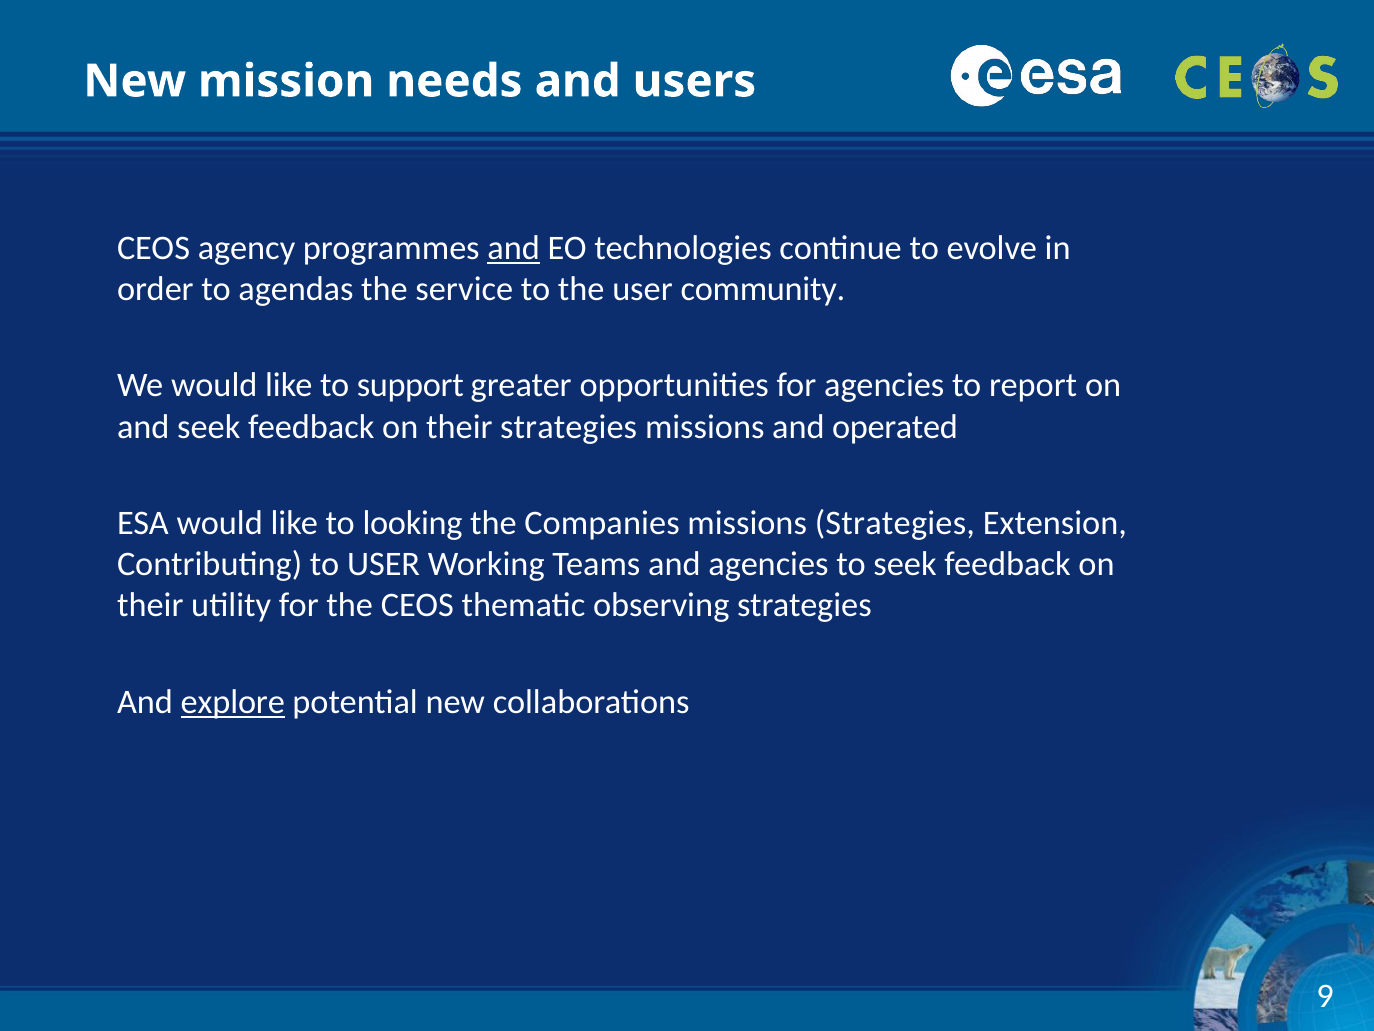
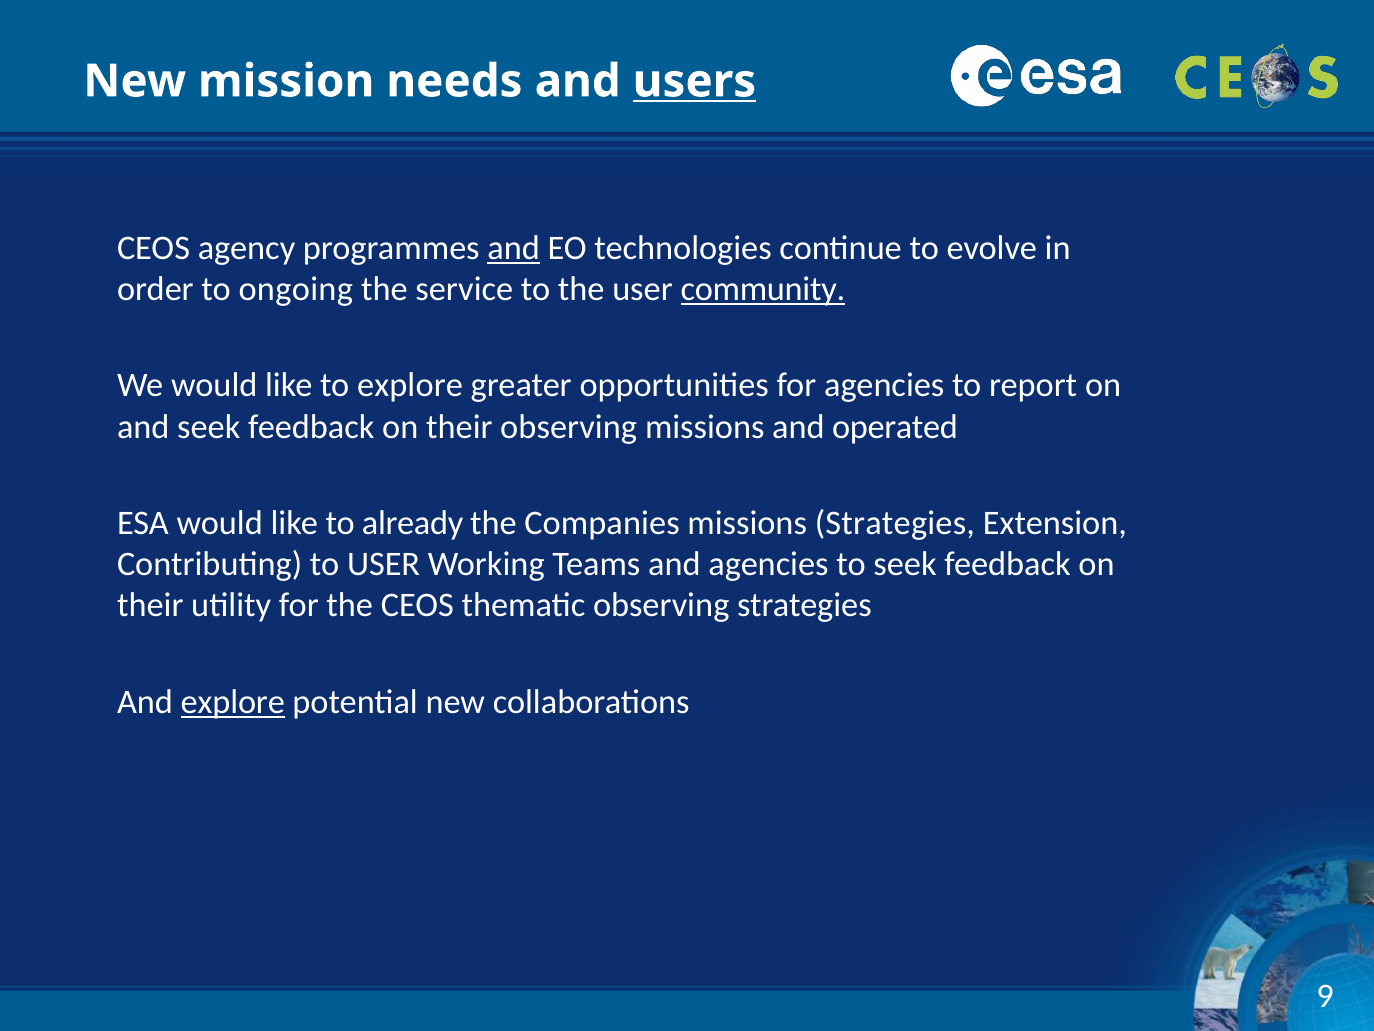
users underline: none -> present (694, 81)
agendas: agendas -> ongoing (296, 289)
community underline: none -> present (763, 289)
to support: support -> explore (410, 385)
their strategies: strategies -> observing (569, 427)
looking: looking -> already (413, 523)
